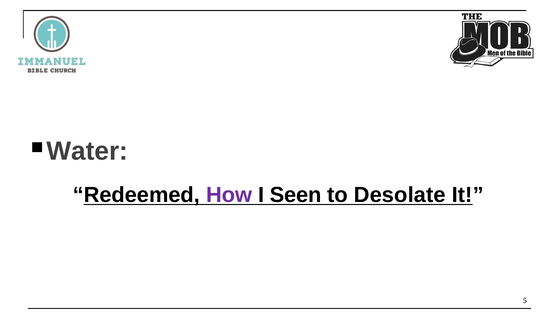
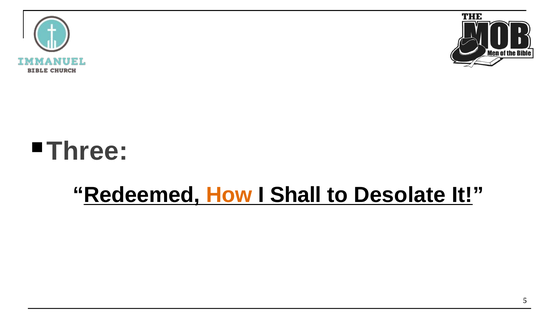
Water: Water -> Three (87, 151)
How colour: purple -> orange (229, 195)
Seen: Seen -> Shall (296, 195)
